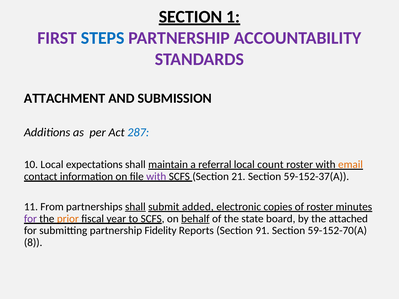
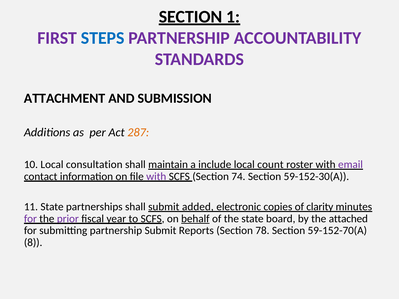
287 colour: blue -> orange (138, 132)
expectations: expectations -> consultation (94, 165)
referral: referral -> include (215, 165)
email colour: orange -> purple (351, 165)
21: 21 -> 74 (238, 177)
59-152-37(A: 59-152-37(A -> 59-152-30(A (316, 177)
11 From: From -> State (52, 207)
shall underline: present -> none (135, 207)
of roster: roster -> clarity (320, 207)
prior colour: orange -> purple (68, 219)
partnership Fidelity: Fidelity -> Submit (160, 231)
91: 91 -> 78 (262, 231)
